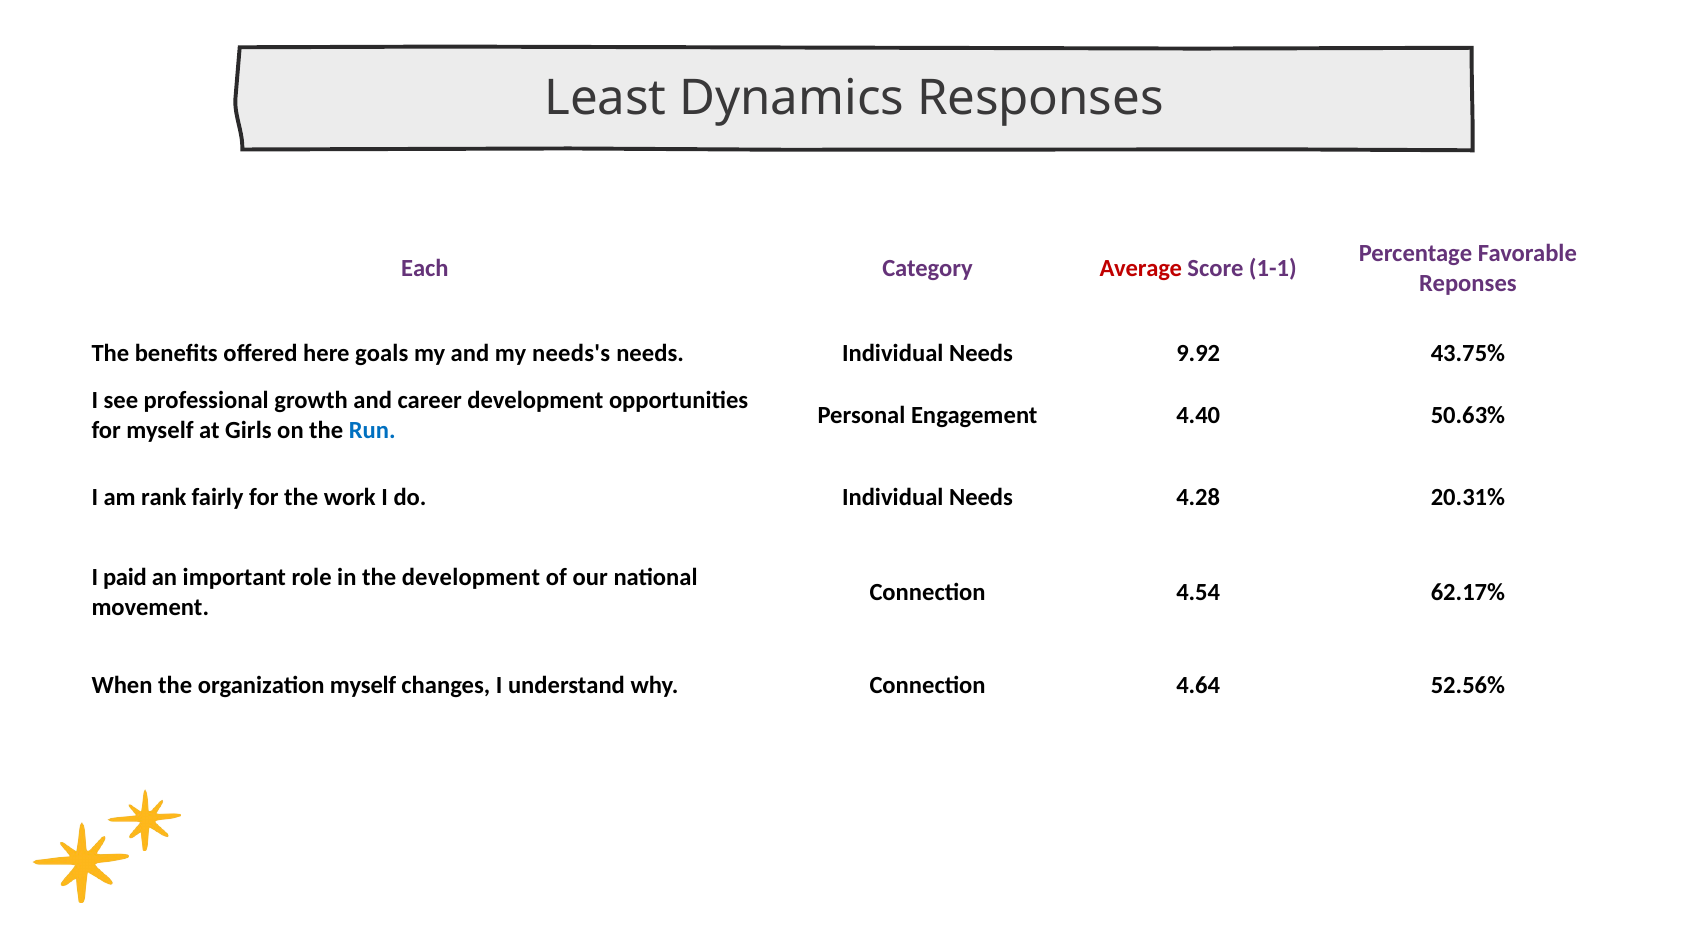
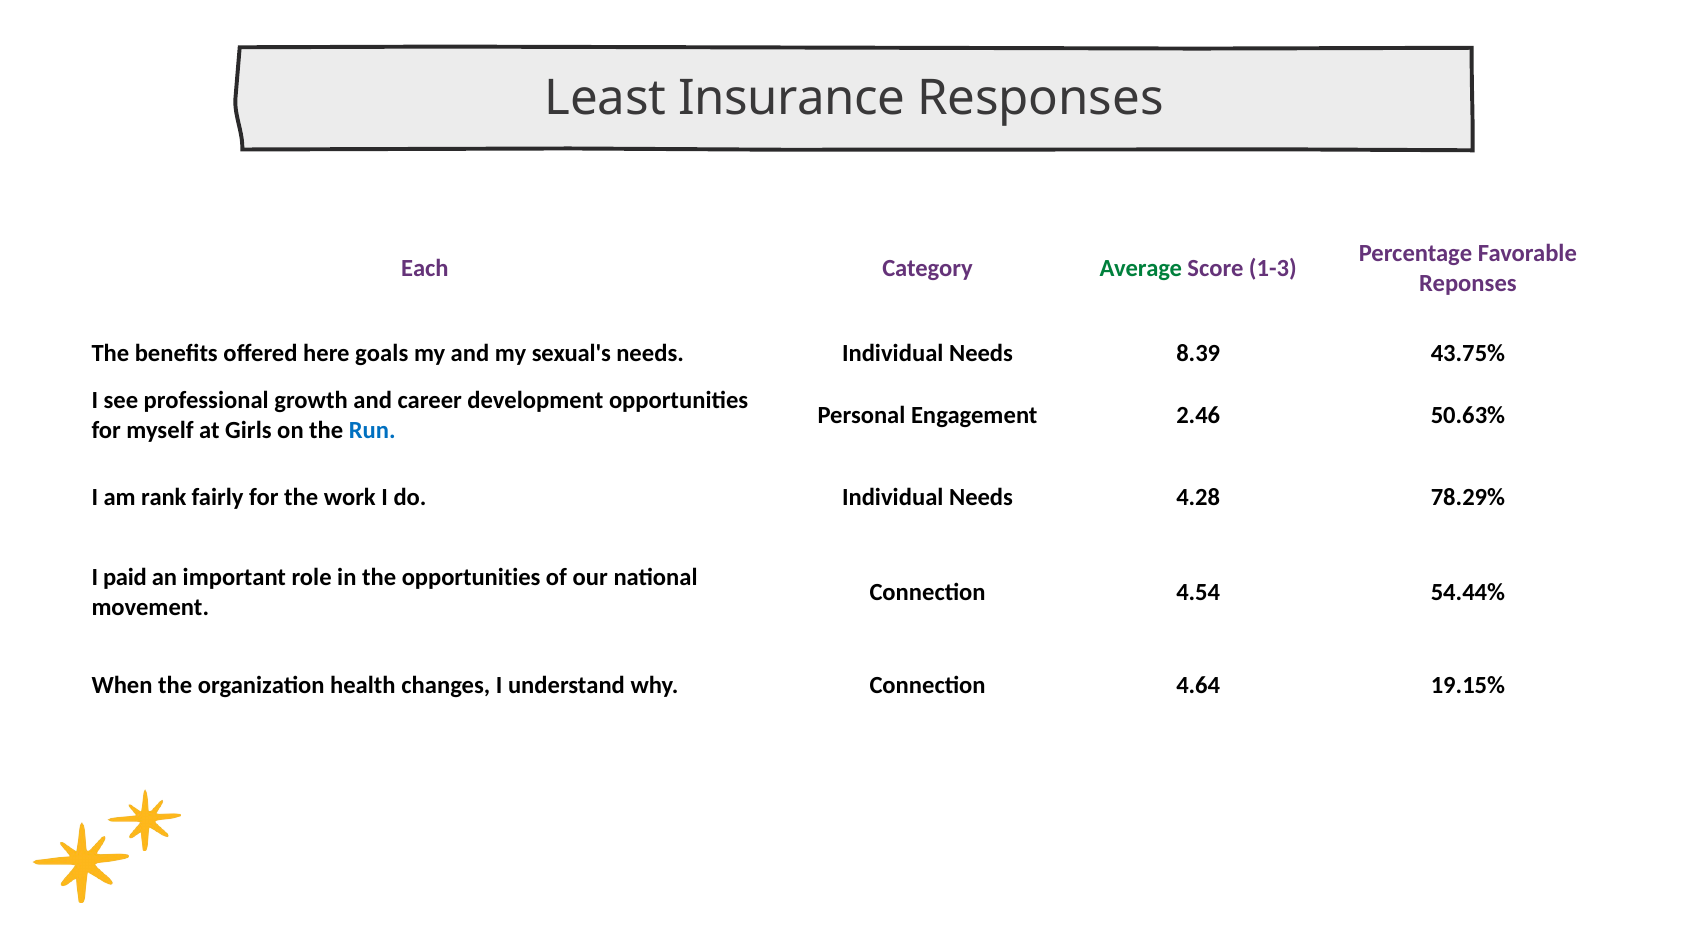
Dynamics: Dynamics -> Insurance (792, 98)
Average colour: red -> green (1141, 268)
1-1: 1-1 -> 1-3 (1273, 268)
needs's: needs's -> sexual's (571, 353)
9.92: 9.92 -> 8.39 (1198, 353)
4.40: 4.40 -> 2.46 (1198, 415)
20.31%: 20.31% -> 78.29% (1468, 497)
the development: development -> opportunities (471, 577)
62.17%: 62.17% -> 54.44% (1468, 592)
organization myself: myself -> health (363, 685)
52.56%: 52.56% -> 19.15% (1468, 685)
